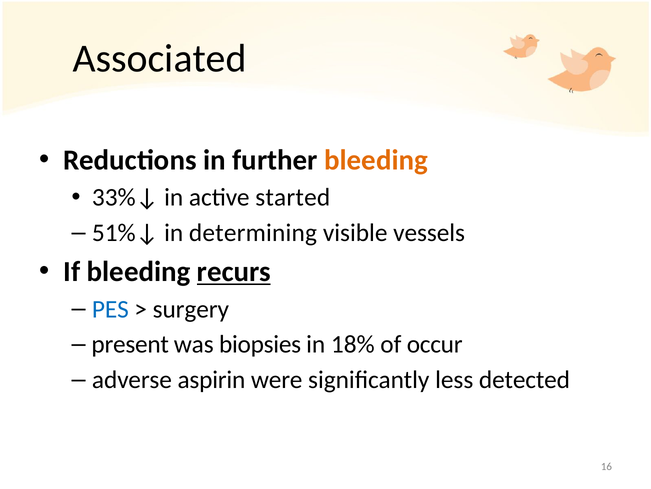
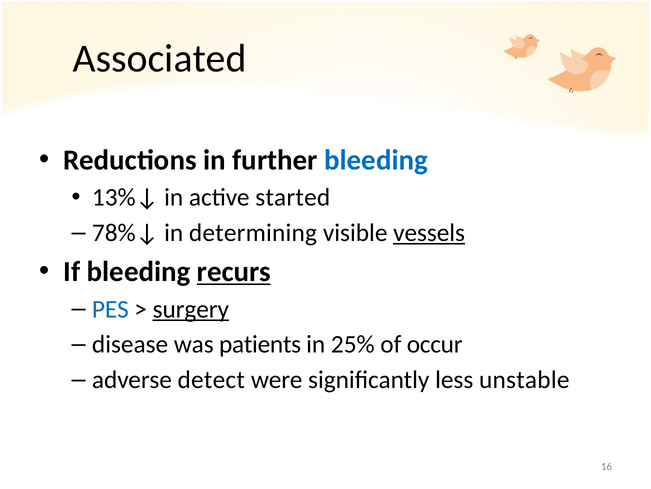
bleeding colour: orange -> blue (376, 160)
33%↓: 33%↓ -> 13%↓ (125, 197)
51%↓: 51%↓ -> 78%↓ (125, 233)
vessels underline: none -> present (429, 233)
surgery underline: none -> present (191, 309)
present: present -> disease (130, 344)
biopsies: biopsies -> patients (260, 344)
18%: 18% -> 25% (353, 344)
aspirin: aspirin -> detect (211, 379)
detected: detected -> unstable (524, 379)
